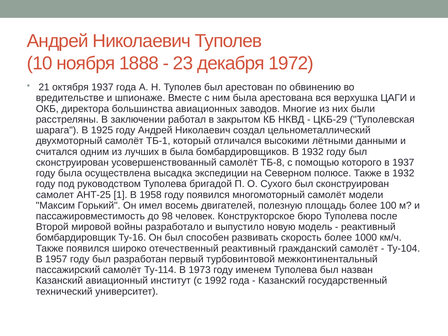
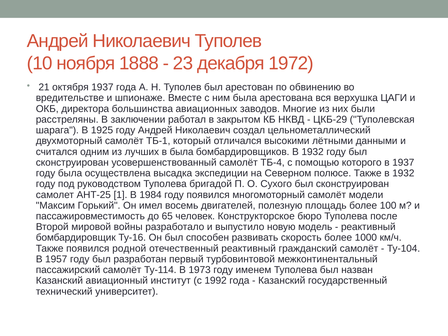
ТБ-8: ТБ-8 -> ТБ-4 (273, 162)
1958: 1958 -> 1984 (151, 195)
98: 98 -> 65 (167, 216)
широко: широко -> родной (129, 248)
